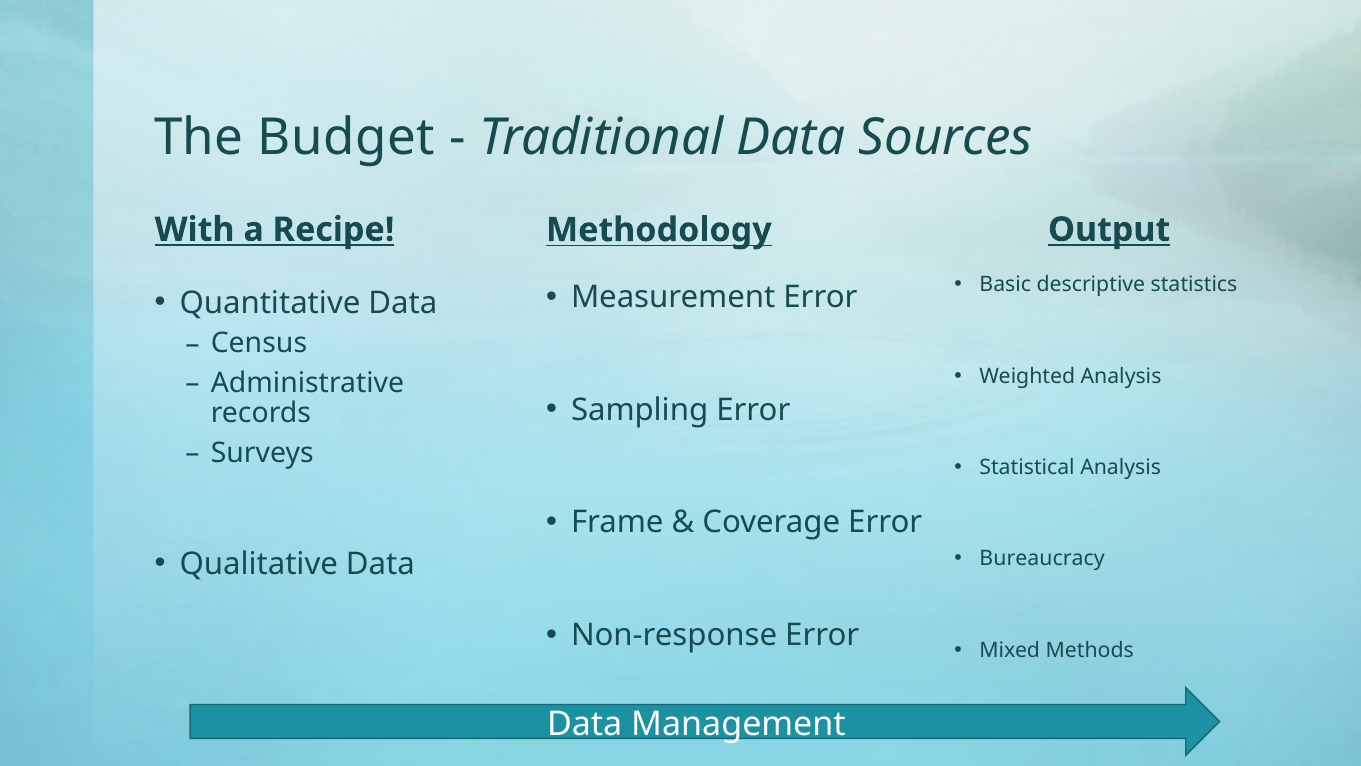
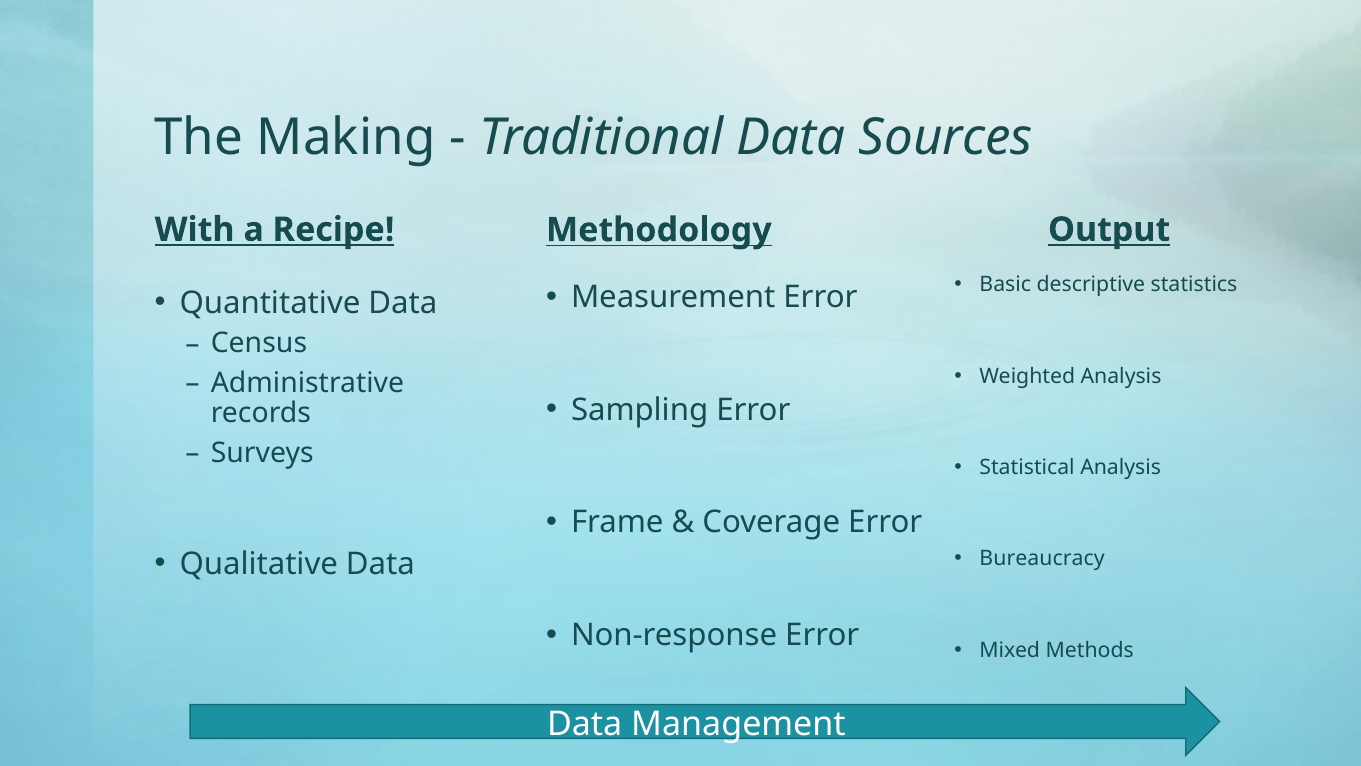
Budget: Budget -> Making (346, 137)
